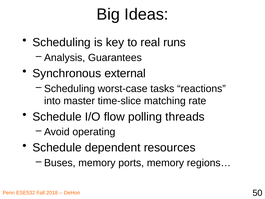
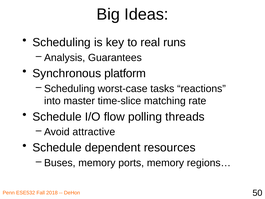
external: external -> platform (125, 73)
operating: operating -> attractive (94, 132)
